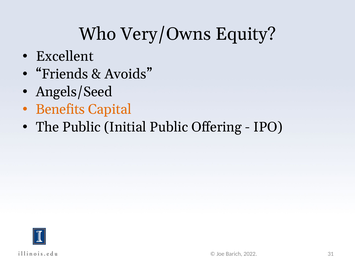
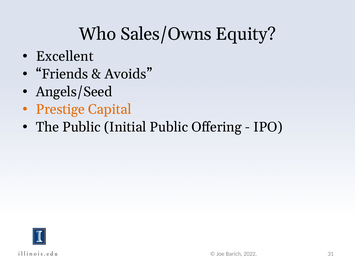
Very/Owns: Very/Owns -> Sales/Owns (166, 34)
Benefits: Benefits -> Prestige (60, 110)
